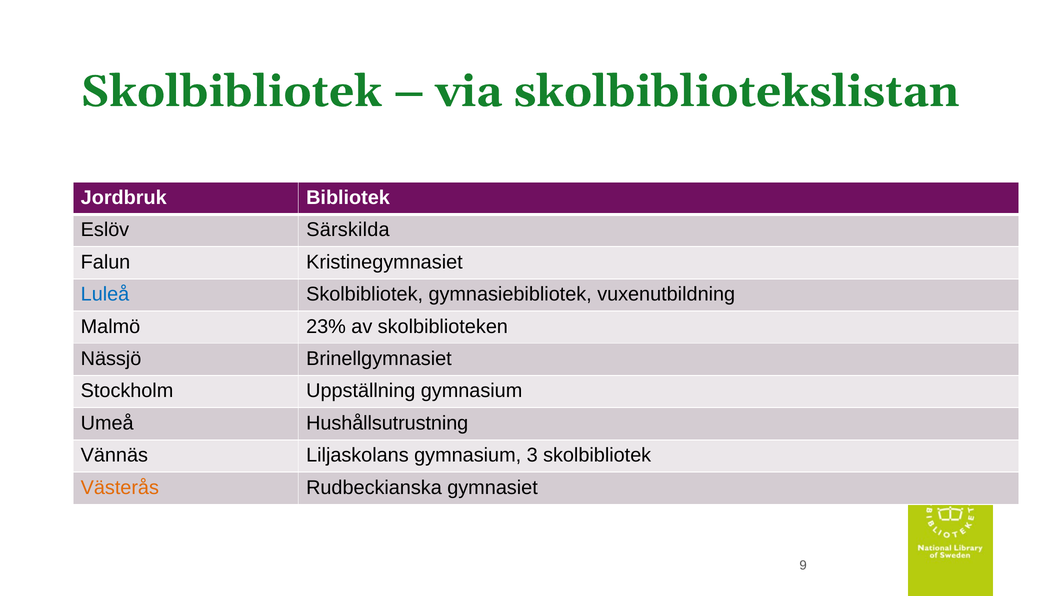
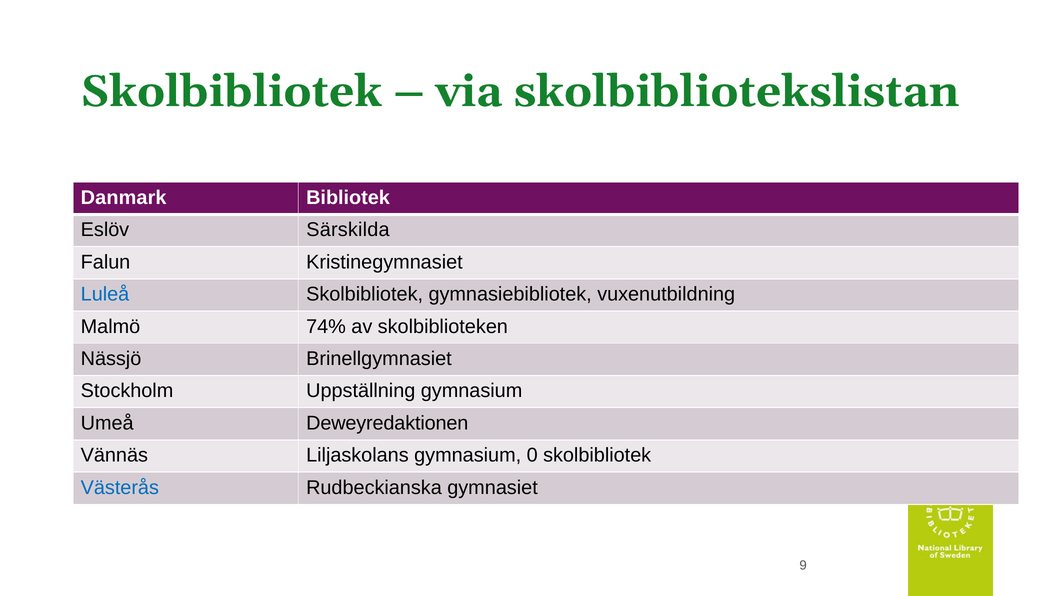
Jordbruk: Jordbruk -> Danmark (124, 197)
23%: 23% -> 74% (326, 326)
Hushållsutrustning: Hushållsutrustning -> Deweyredaktionen (387, 423)
3: 3 -> 0 (532, 455)
Västerås colour: orange -> blue (120, 487)
